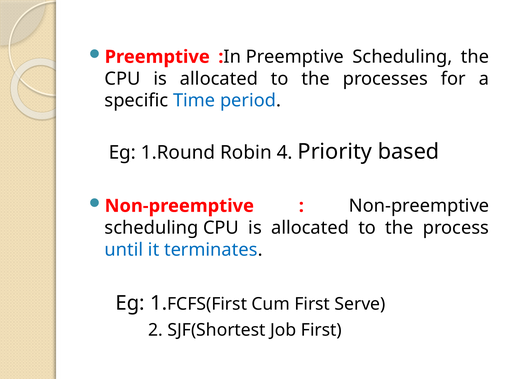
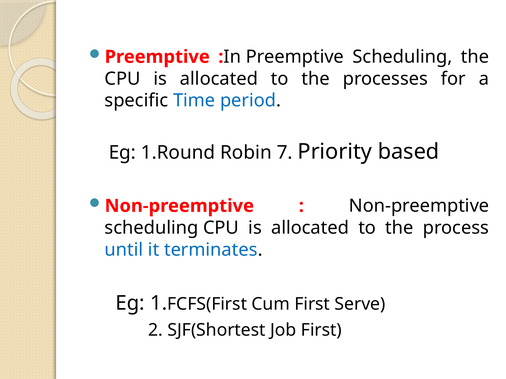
4: 4 -> 7 (285, 153)
